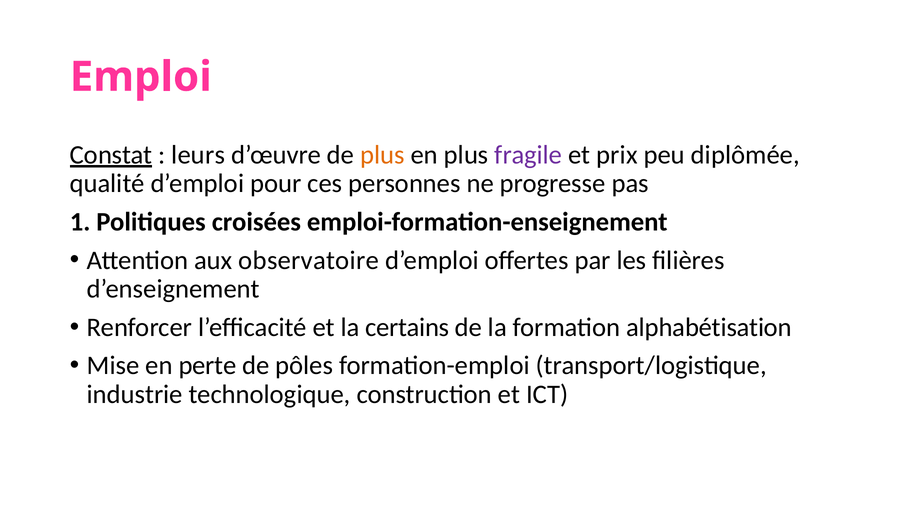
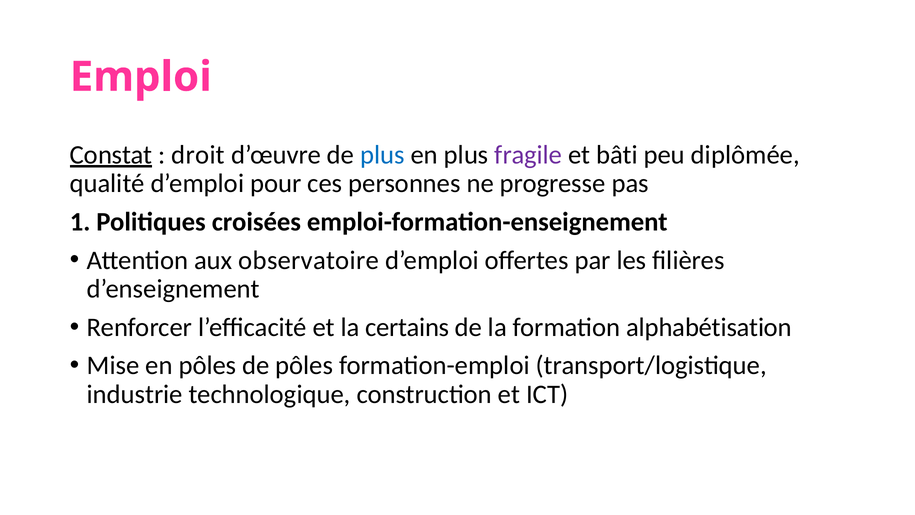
leurs: leurs -> droit (198, 155)
plus colour: orange -> blue (382, 155)
prix: prix -> bâti (617, 155)
en perte: perte -> pôles (207, 365)
